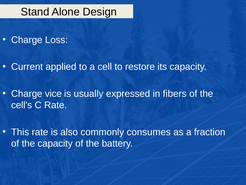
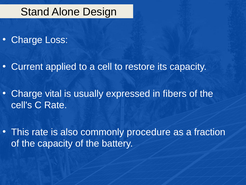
vice: vice -> vital (53, 93)
consumes: consumes -> procedure (149, 132)
